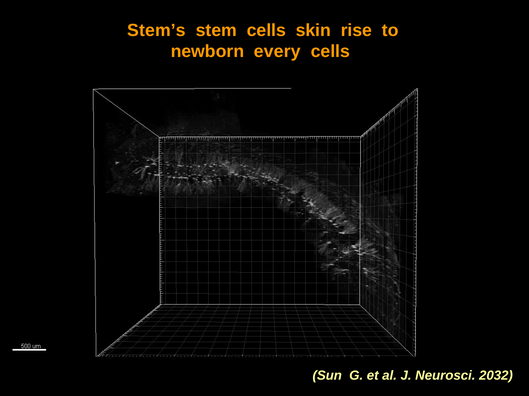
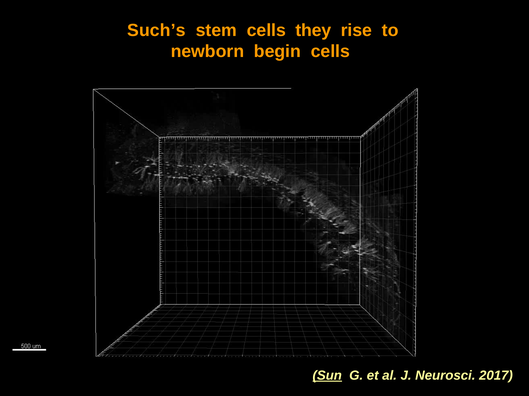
Stem’s: Stem’s -> Such’s (156, 30)
skin: skin -> they (313, 30)
every: every -> begin (277, 51)
Sun underline: none -> present (327, 376)
2032: 2032 -> 2017 (496, 376)
